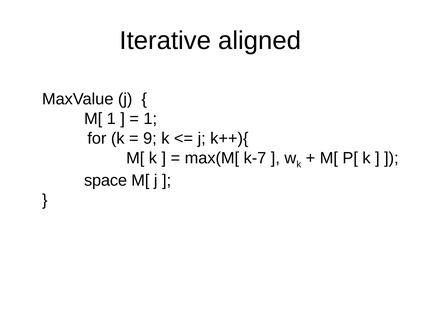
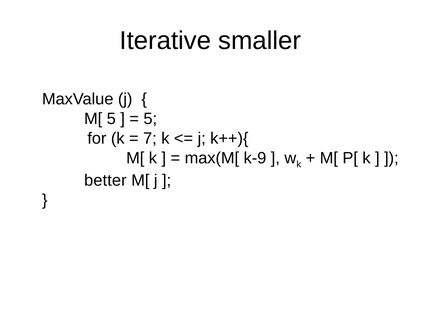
aligned: aligned -> smaller (260, 41)
M[ 1: 1 -> 5 (111, 119)
1: 1 -> 5 (150, 119)
9: 9 -> 7 (150, 138)
k-7: k-7 -> k-9 (255, 158)
space: space -> better (105, 180)
